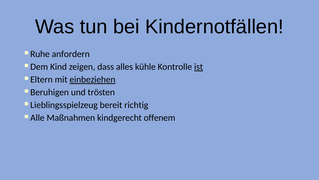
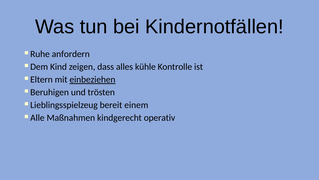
ist underline: present -> none (199, 67)
richtig: richtig -> einem (136, 105)
offenem: offenem -> operativ (159, 117)
